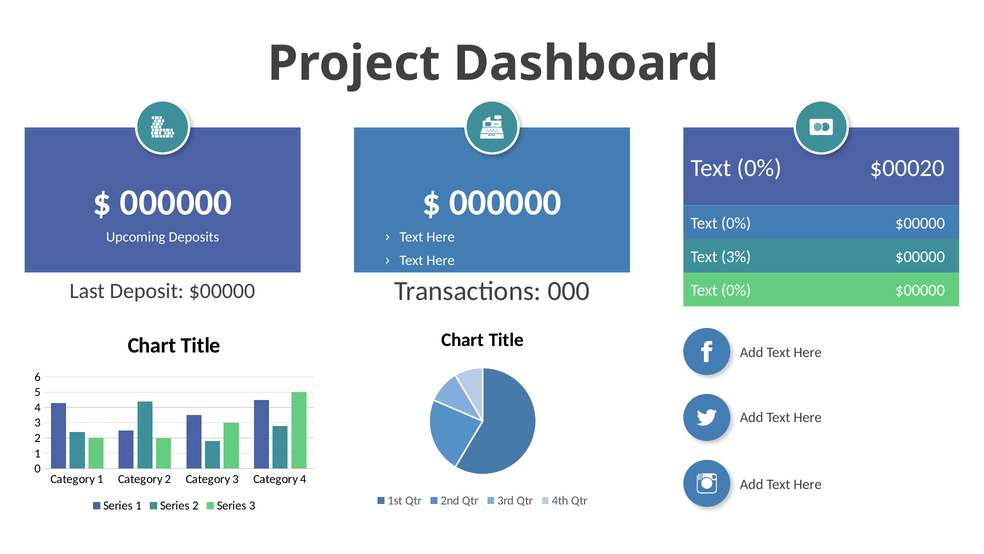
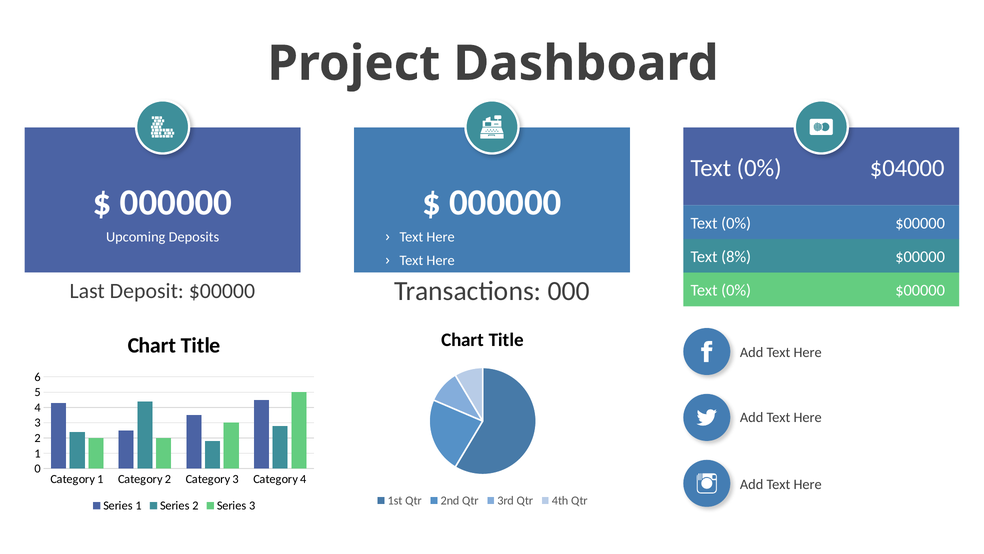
$00020: $00020 -> $04000 (907, 168)
3%: 3% -> 8% (736, 257)
